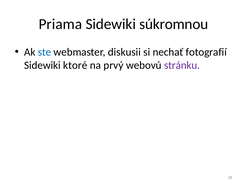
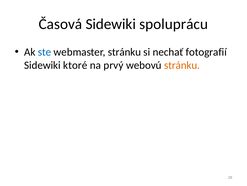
Priama: Priama -> Časová (60, 24)
súkromnou: súkromnou -> spoluprácu (174, 24)
webmaster diskusii: diskusii -> stránku (124, 52)
stránku colour: purple -> orange (182, 65)
